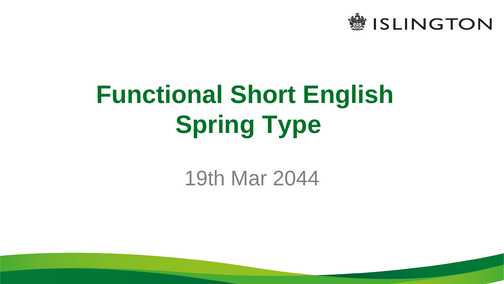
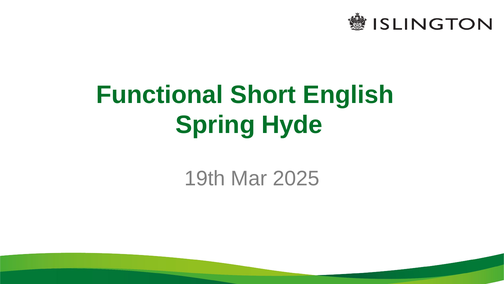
Type: Type -> Hyde (292, 125)
2044: 2044 -> 2025 (296, 178)
